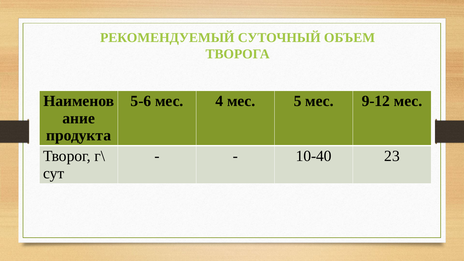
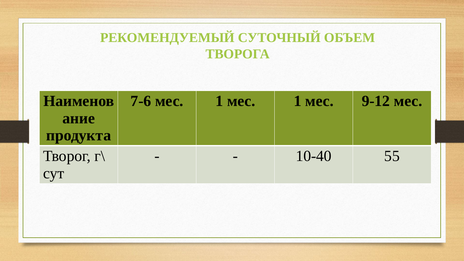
5-6: 5-6 -> 7-6 (141, 101)
4: 4 -> 1 (219, 101)
5: 5 -> 1 (298, 101)
23: 23 -> 55 (392, 156)
